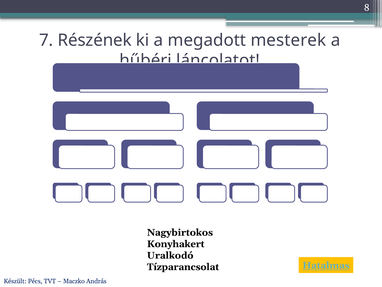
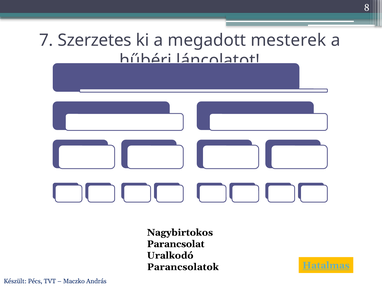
Részének: Részének -> Szerzetes (95, 40)
Konyhakert: Konyhakert -> Parancsolat (176, 244)
Tízparancsolat: Tízparancsolat -> Parancsolatok (183, 266)
